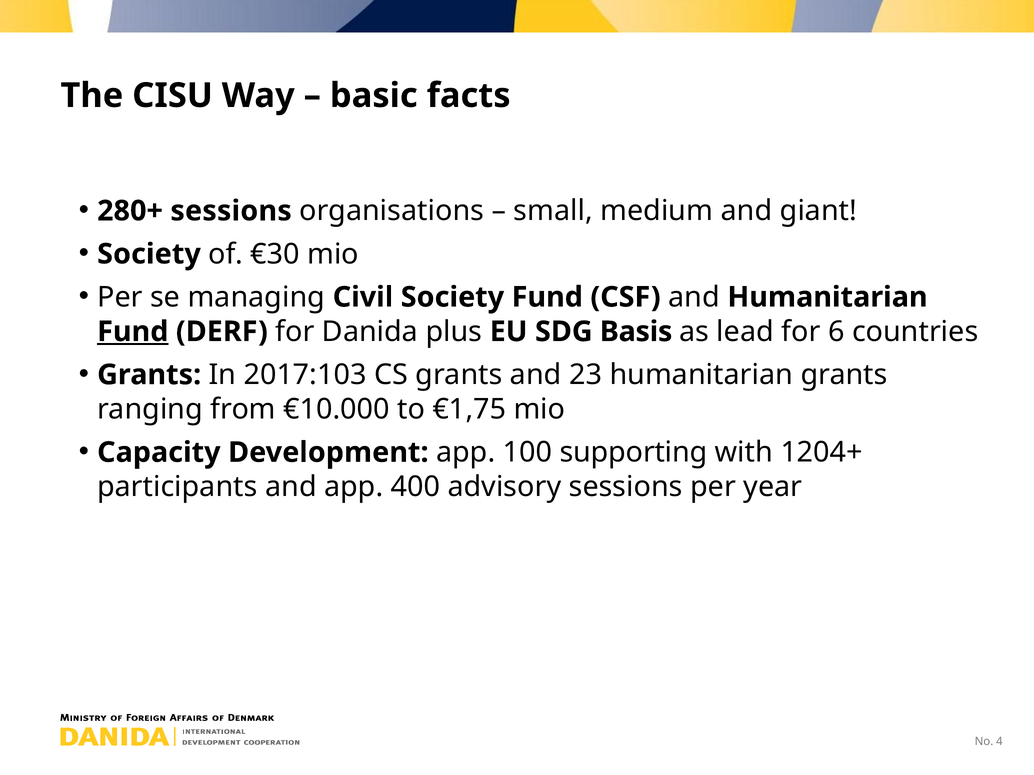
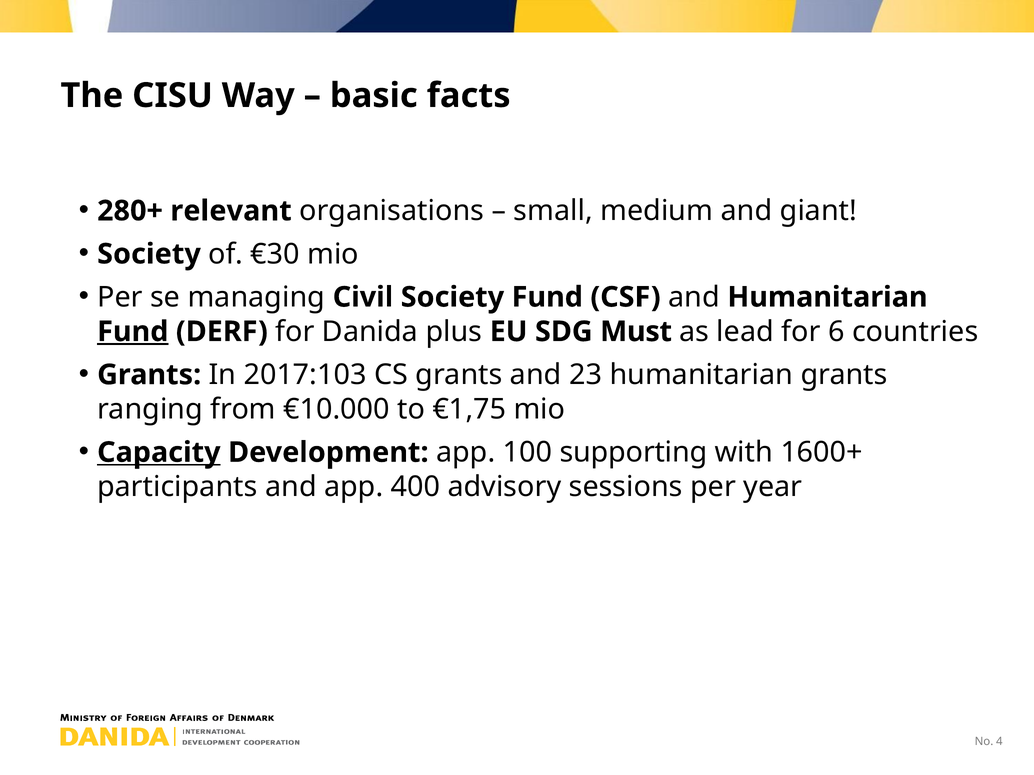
280+ sessions: sessions -> relevant (231, 211)
Basis: Basis -> Must (636, 332)
Capacity underline: none -> present (159, 453)
1204+: 1204+ -> 1600+ (822, 453)
